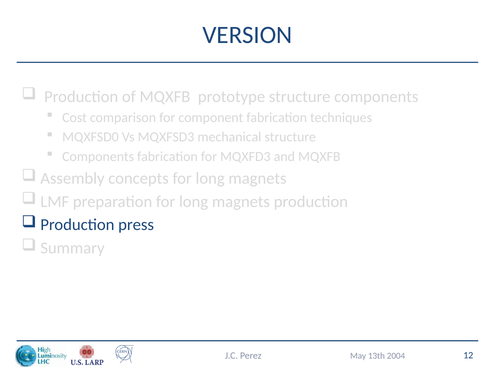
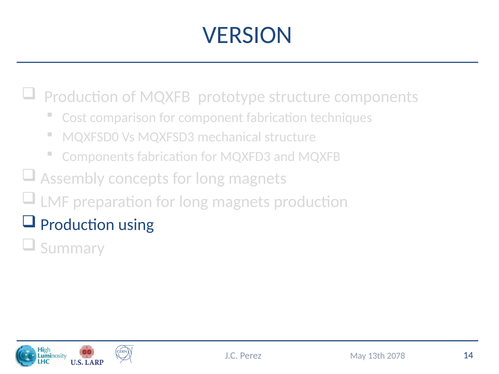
press: press -> using (136, 225)
12: 12 -> 14 (468, 356)
2004: 2004 -> 2078 (396, 356)
